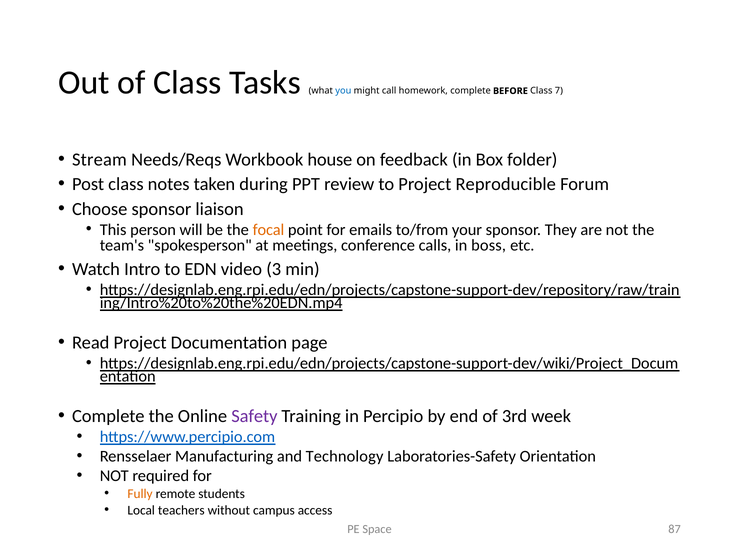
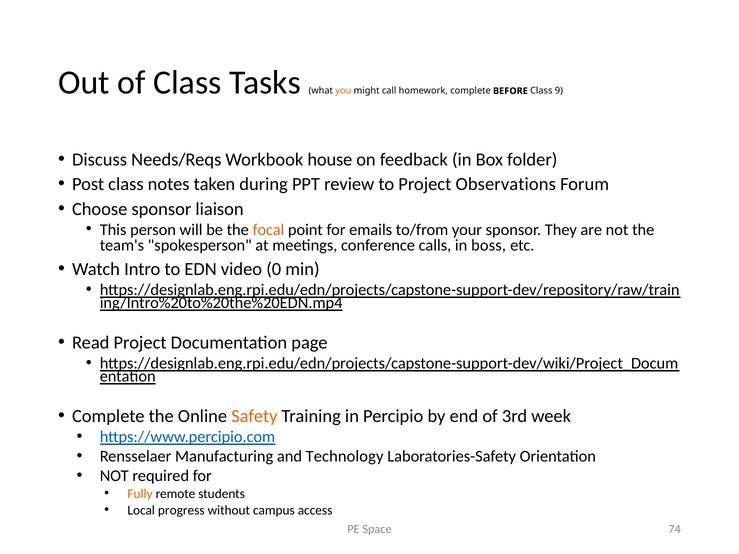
you colour: blue -> orange (343, 91)
7: 7 -> 9 (559, 91)
Stream: Stream -> Discuss (100, 160)
Reproducible: Reproducible -> Observations (506, 184)
3: 3 -> 0 (274, 269)
Safety colour: purple -> orange (254, 417)
teachers: teachers -> progress (181, 510)
87: 87 -> 74 (675, 529)
